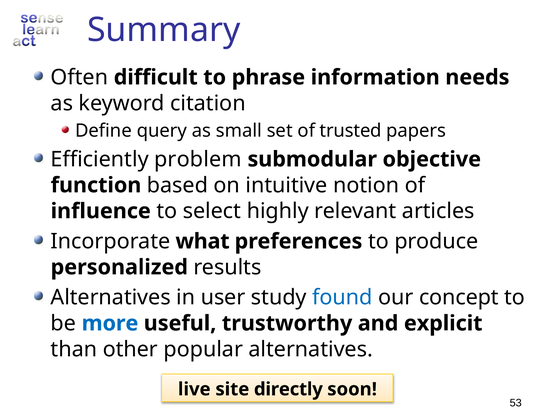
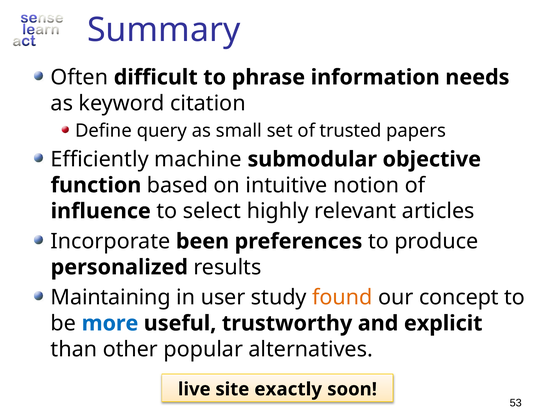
problem: problem -> machine (198, 159)
what: what -> been (202, 241)
Alternatives: Alternatives -> Maintaining (111, 298)
found colour: blue -> orange (342, 298)
directly: directly -> exactly (288, 389)
